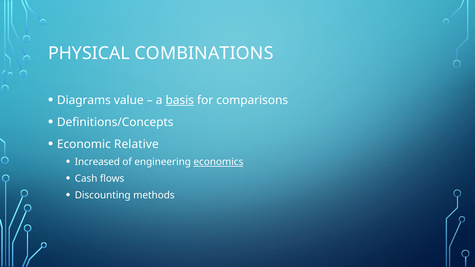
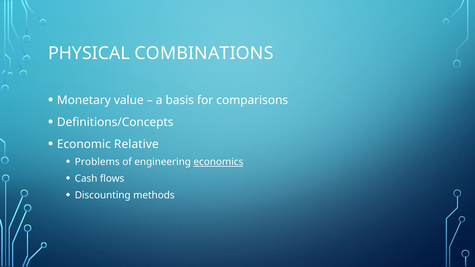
Diagrams: Diagrams -> Monetary (84, 100)
basis underline: present -> none (180, 100)
Increased: Increased -> Problems (97, 162)
